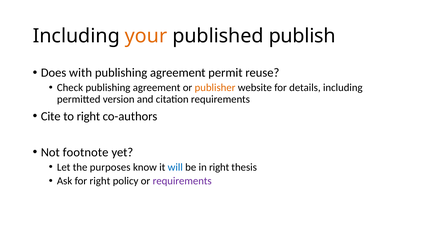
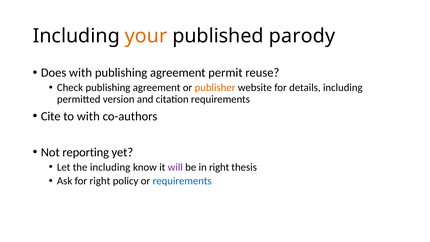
publish: publish -> parody (302, 36)
to right: right -> with (88, 116)
footnote: footnote -> reporting (86, 152)
the purposes: purposes -> including (110, 167)
will colour: blue -> purple (175, 167)
requirements colour: purple -> blue (182, 181)
